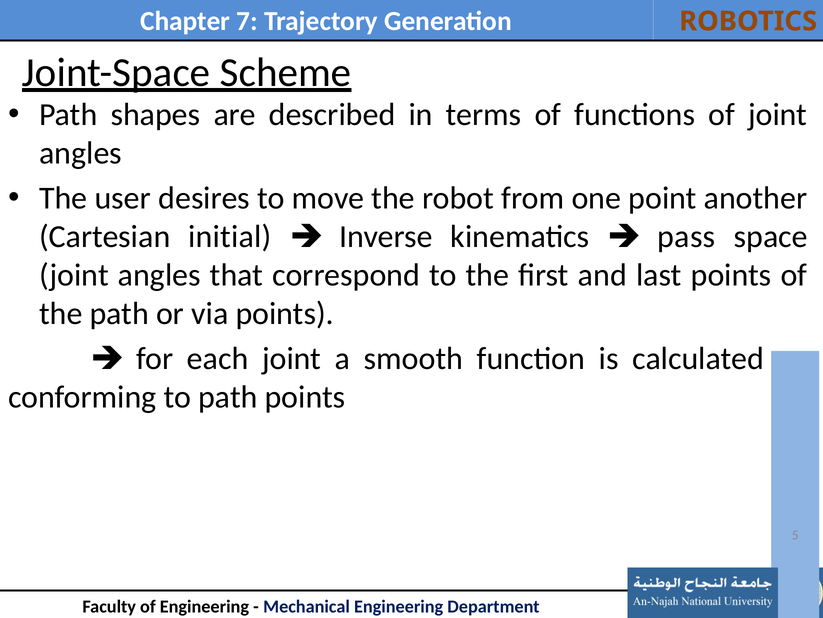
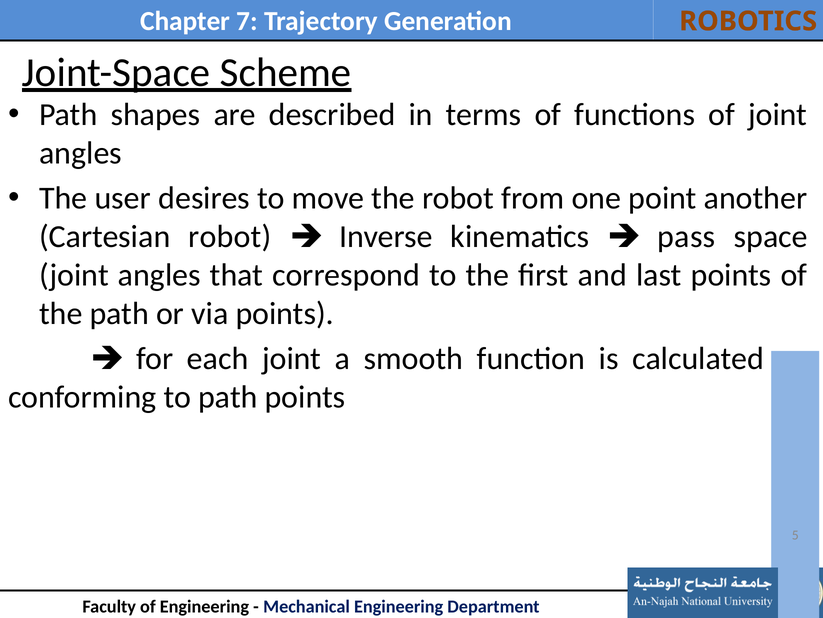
Cartesian initial: initial -> robot (230, 236)
